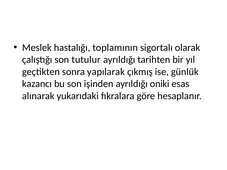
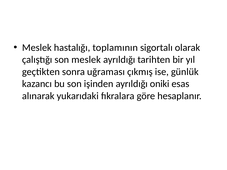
son tutulur: tutulur -> meslek (86, 60)
yapılarak: yapılarak -> uğraması (106, 72)
